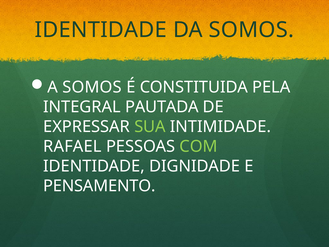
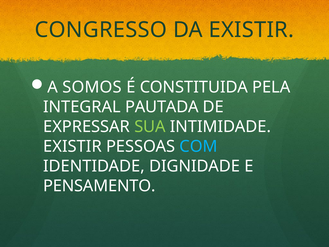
IDENTIDADE: IDENTIDADE -> CONGRESSO (101, 30)
DA SOMOS: SOMOS -> EXISTIR (251, 30)
RAFAEL: RAFAEL -> EXISTIR (72, 146)
COM colour: light green -> light blue (198, 146)
